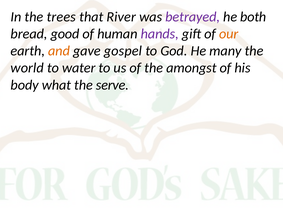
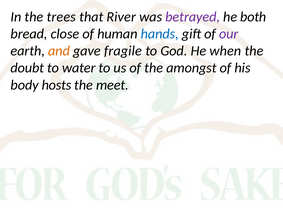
good: good -> close (65, 34)
hands colour: purple -> blue (160, 34)
our colour: orange -> purple (229, 34)
gospel: gospel -> fragile (123, 51)
many: many -> when (225, 51)
world: world -> doubt (27, 68)
what: what -> hosts (56, 85)
serve: serve -> meet (112, 85)
